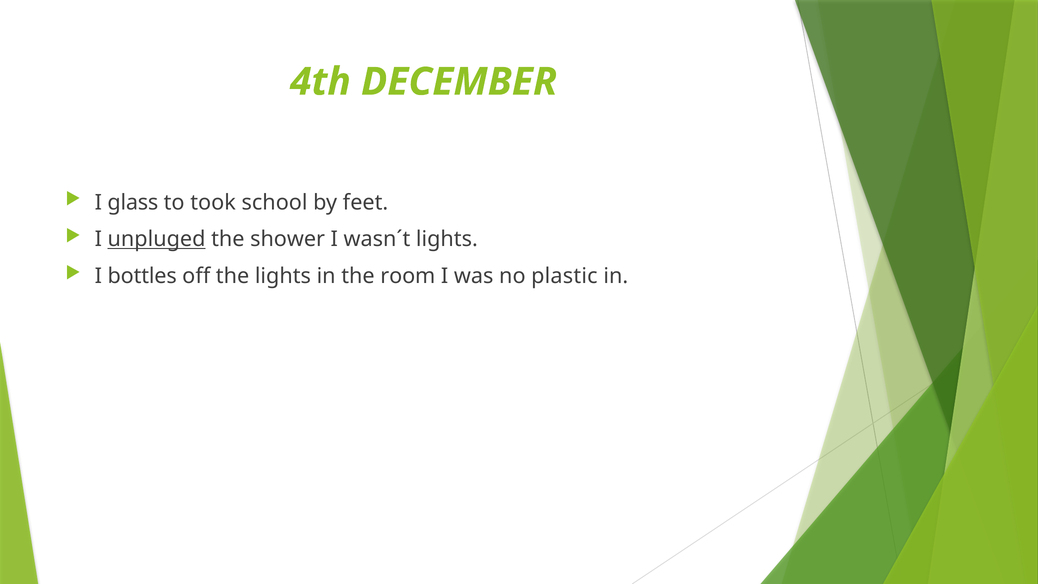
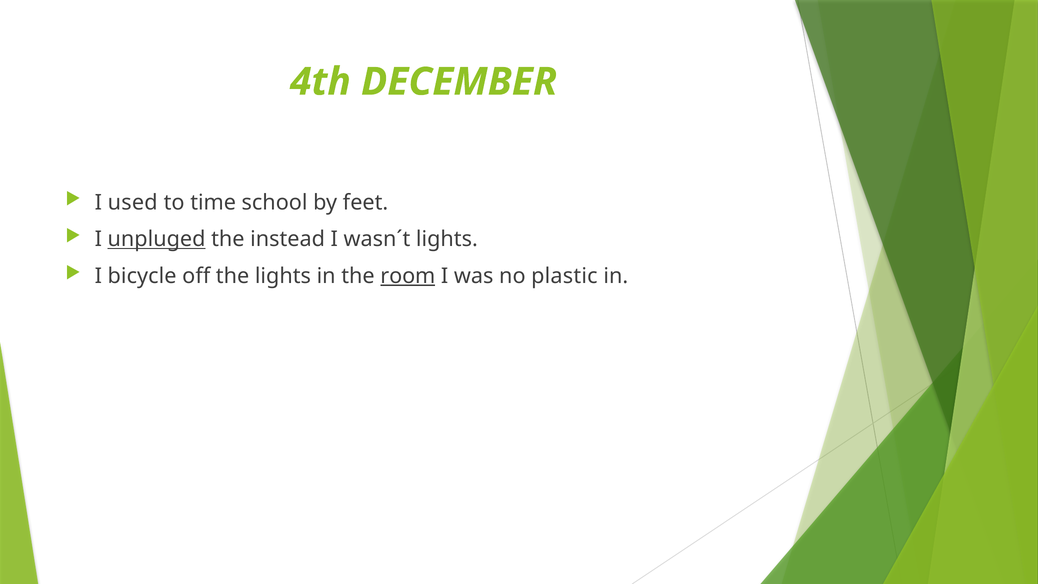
glass: glass -> used (133, 202)
took: took -> time (213, 202)
shower: shower -> instead (288, 239)
bottles: bottles -> bicycle (142, 276)
room underline: none -> present (408, 276)
